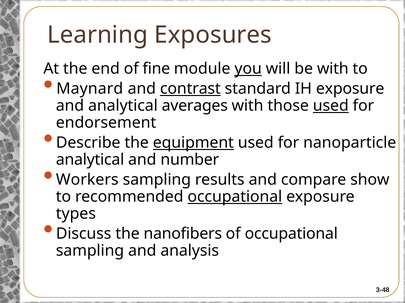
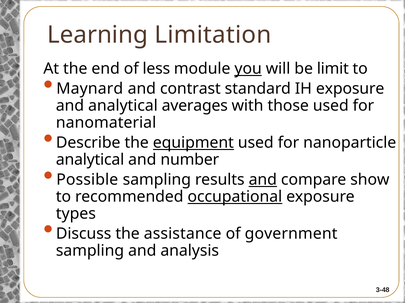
Exposures: Exposures -> Limitation (213, 35)
fine: fine -> less (156, 69)
be with: with -> limit (333, 69)
contrast underline: present -> none (190, 89)
used underline: present -> none (331, 106)
endorsement: endorsement -> nanomaterial (106, 123)
Workers: Workers -> Possible (87, 180)
and underline: none -> present (263, 180)
nanofibers: nanofibers -> assistance (183, 234)
of occupational: occupational -> government (291, 234)
